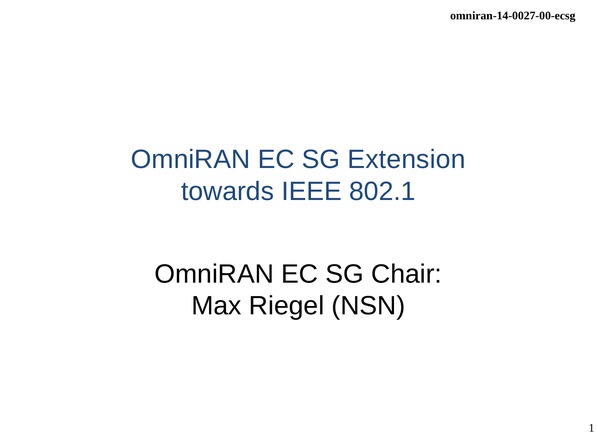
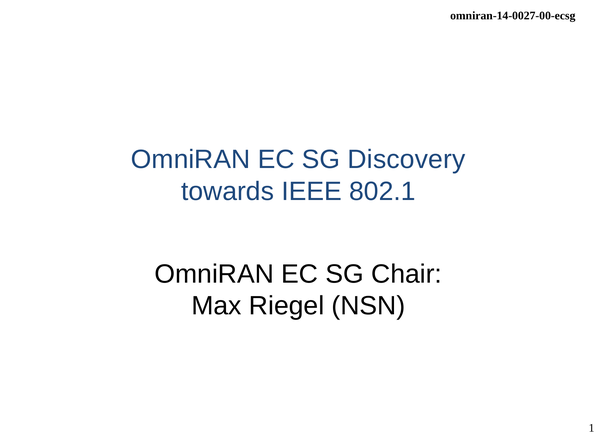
Extension: Extension -> Discovery (407, 160)
